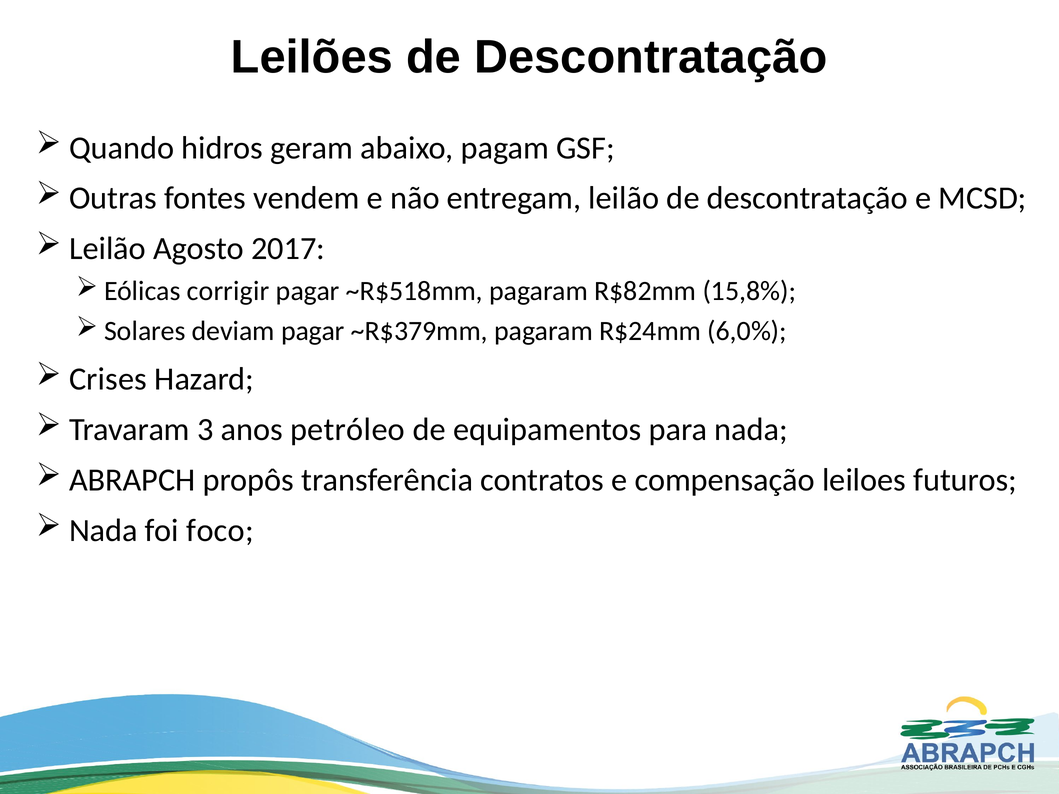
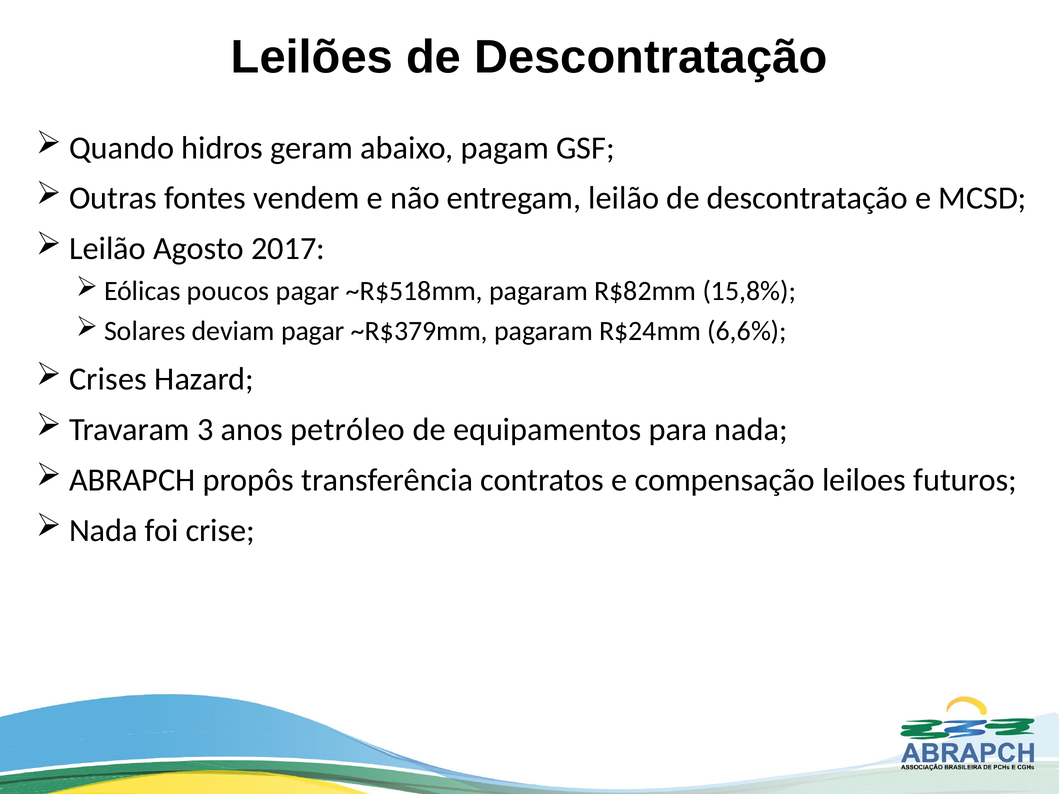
corrigir: corrigir -> poucos (228, 291)
6,0%: 6,0% -> 6,6% (747, 331)
foco: foco -> crise (220, 531)
